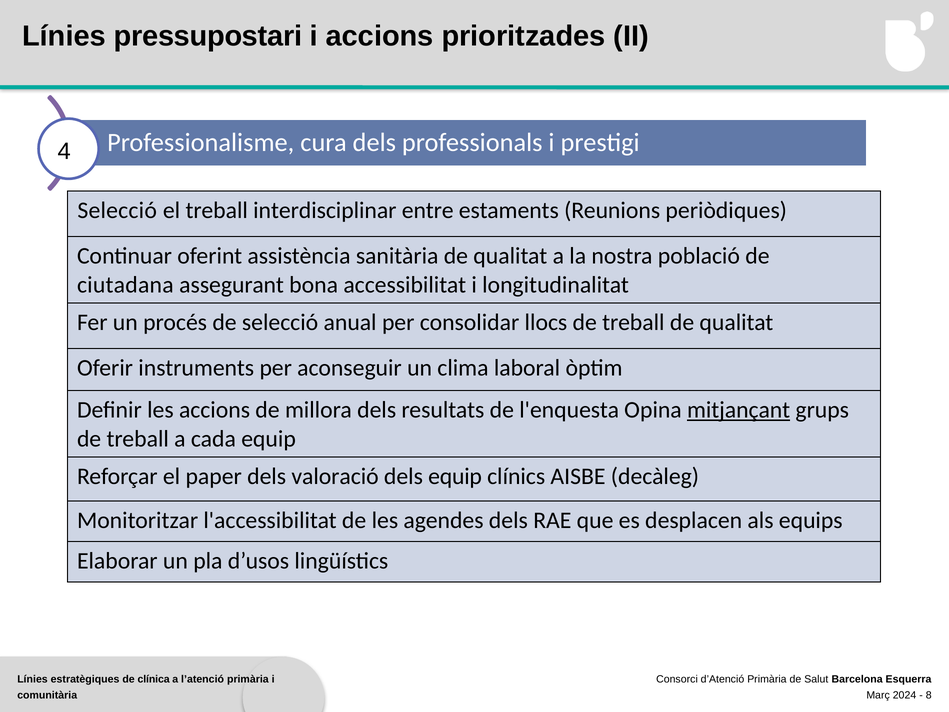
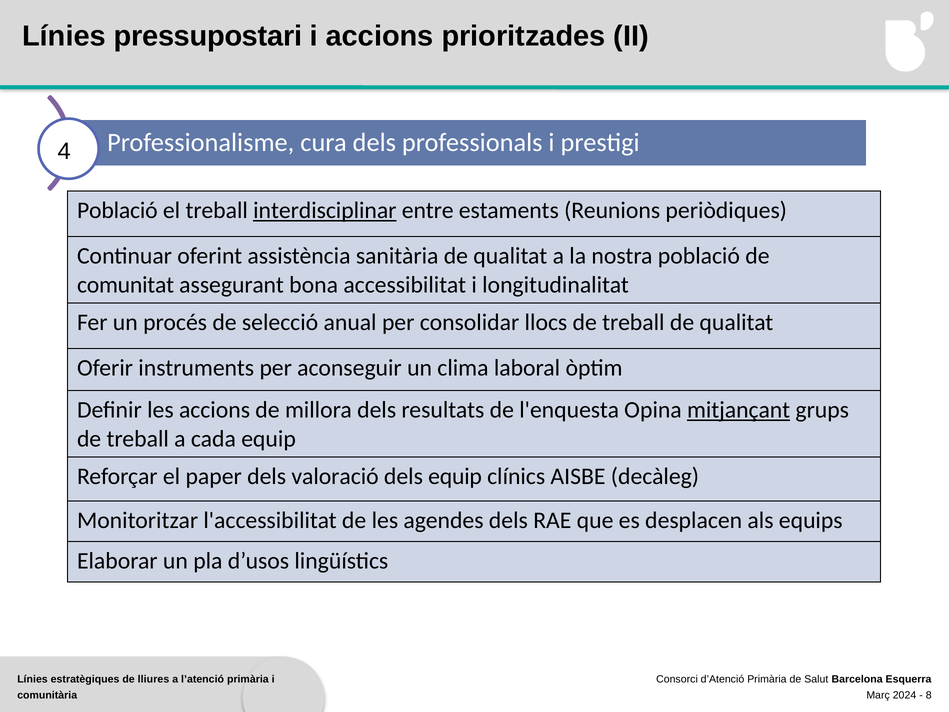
Selecció: Selecció -> Població (117, 210)
interdisciplinar underline: none -> present (325, 210)
ciutadana: ciutadana -> comunitat (126, 285)
clínica: clínica -> lliures (153, 679)
